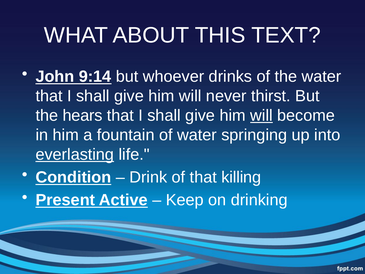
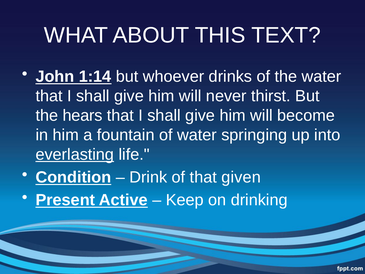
9:14: 9:14 -> 1:14 (95, 77)
will underline: present -> none (261, 116)
killing: killing -> given (241, 177)
